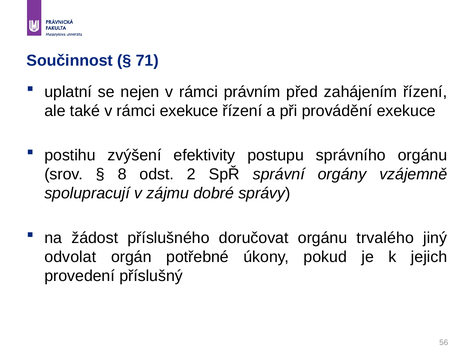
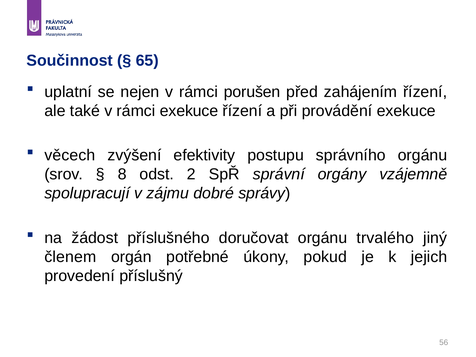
71: 71 -> 65 (147, 61)
právním: právním -> porušen (252, 92)
postihu: postihu -> věcech (70, 155)
odvolat: odvolat -> členem (70, 257)
